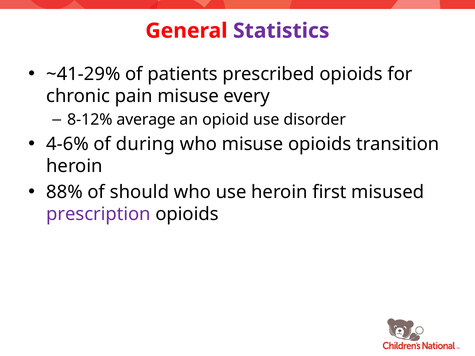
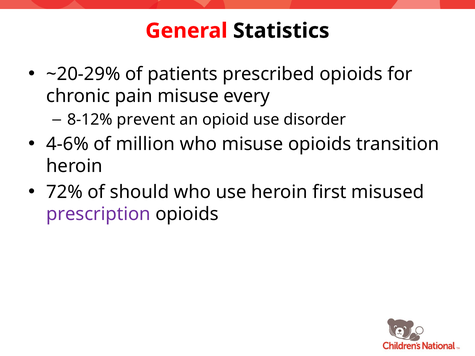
Statistics colour: purple -> black (281, 31)
~41-29%: ~41-29% -> ~20-29% (83, 74)
average: average -> prevent (146, 120)
during: during -> million (145, 144)
88%: 88% -> 72% (65, 192)
